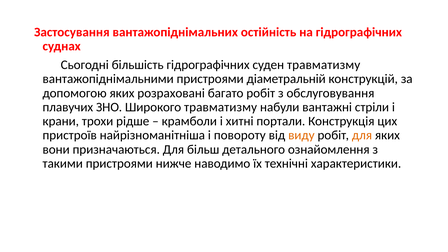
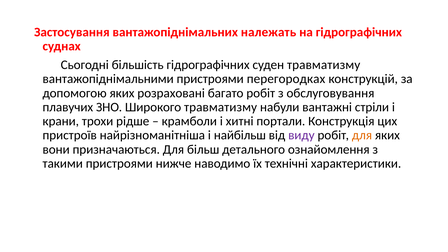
остійність: остійність -> належать (269, 32)
діаметральній: діаметральній -> перегородках (286, 79)
повороту: повороту -> найбільш (240, 135)
виду colour: orange -> purple (301, 135)
